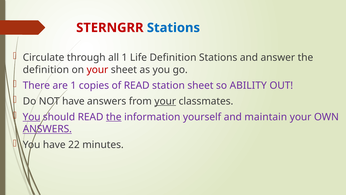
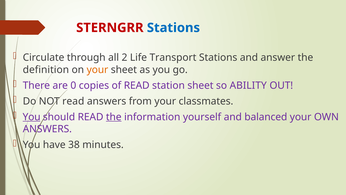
all 1: 1 -> 2 (124, 57)
Life Definition: Definition -> Transport (173, 57)
your colour: red -> orange (97, 70)
are 1: 1 -> 0 (73, 85)
NOT have: have -> read (73, 101)
your underline: present -> none (165, 101)
maintain: maintain -> balanced (266, 117)
ANSWERS underline: present -> none (47, 129)
22: 22 -> 38 (74, 145)
